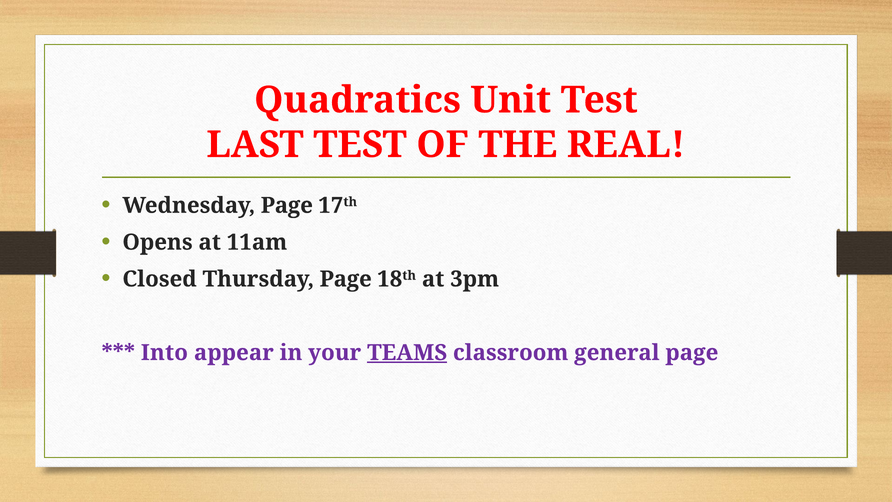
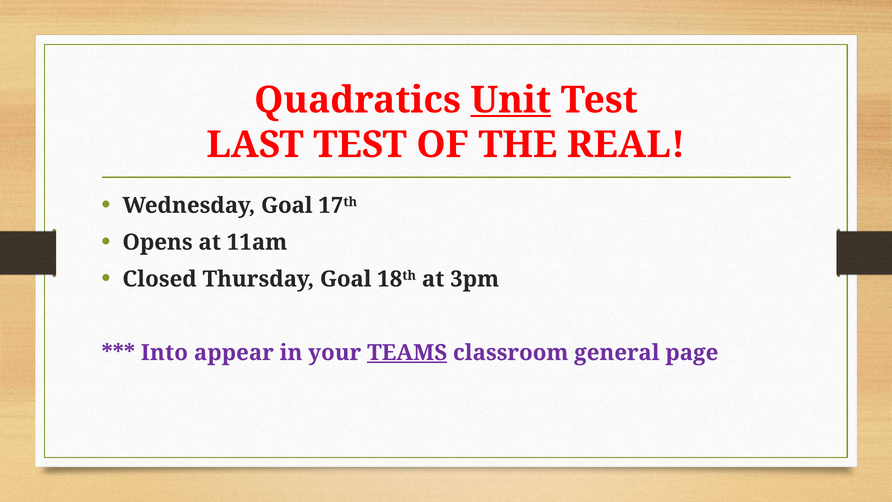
Unit underline: none -> present (511, 100)
Wednesday Page: Page -> Goal (287, 205)
Thursday Page: Page -> Goal (346, 279)
